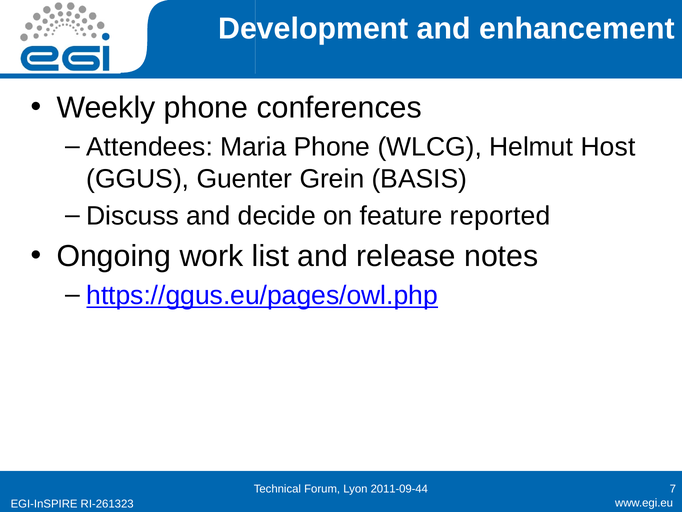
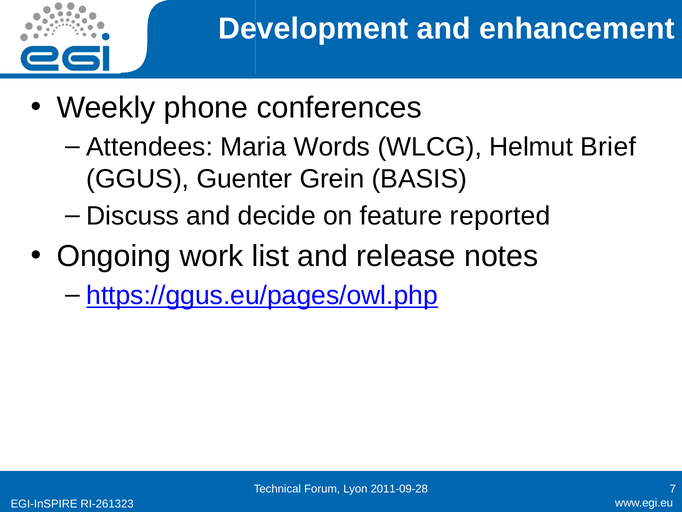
Maria Phone: Phone -> Words (332, 147)
Host: Host -> Brief (608, 147)
2011-09-44: 2011-09-44 -> 2011-09-28 (399, 488)
